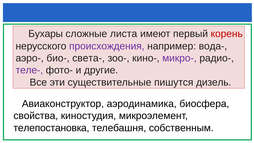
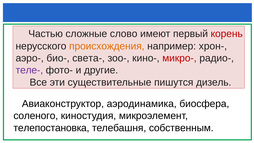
Бухары: Бухары -> Частью (46, 34)
листа: листа -> слово (124, 34)
происхождения colour: purple -> orange (107, 46)
вода-: вода- -> хрон- (213, 46)
микро- colour: purple -> red (179, 58)
свойства: свойства -> соленого (36, 116)
